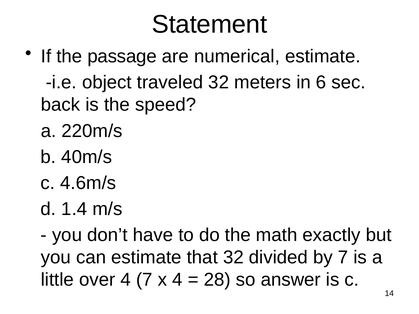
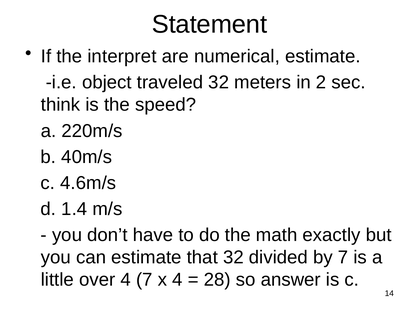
passage: passage -> interpret (122, 56)
6: 6 -> 2 (321, 83)
back: back -> think (61, 105)
